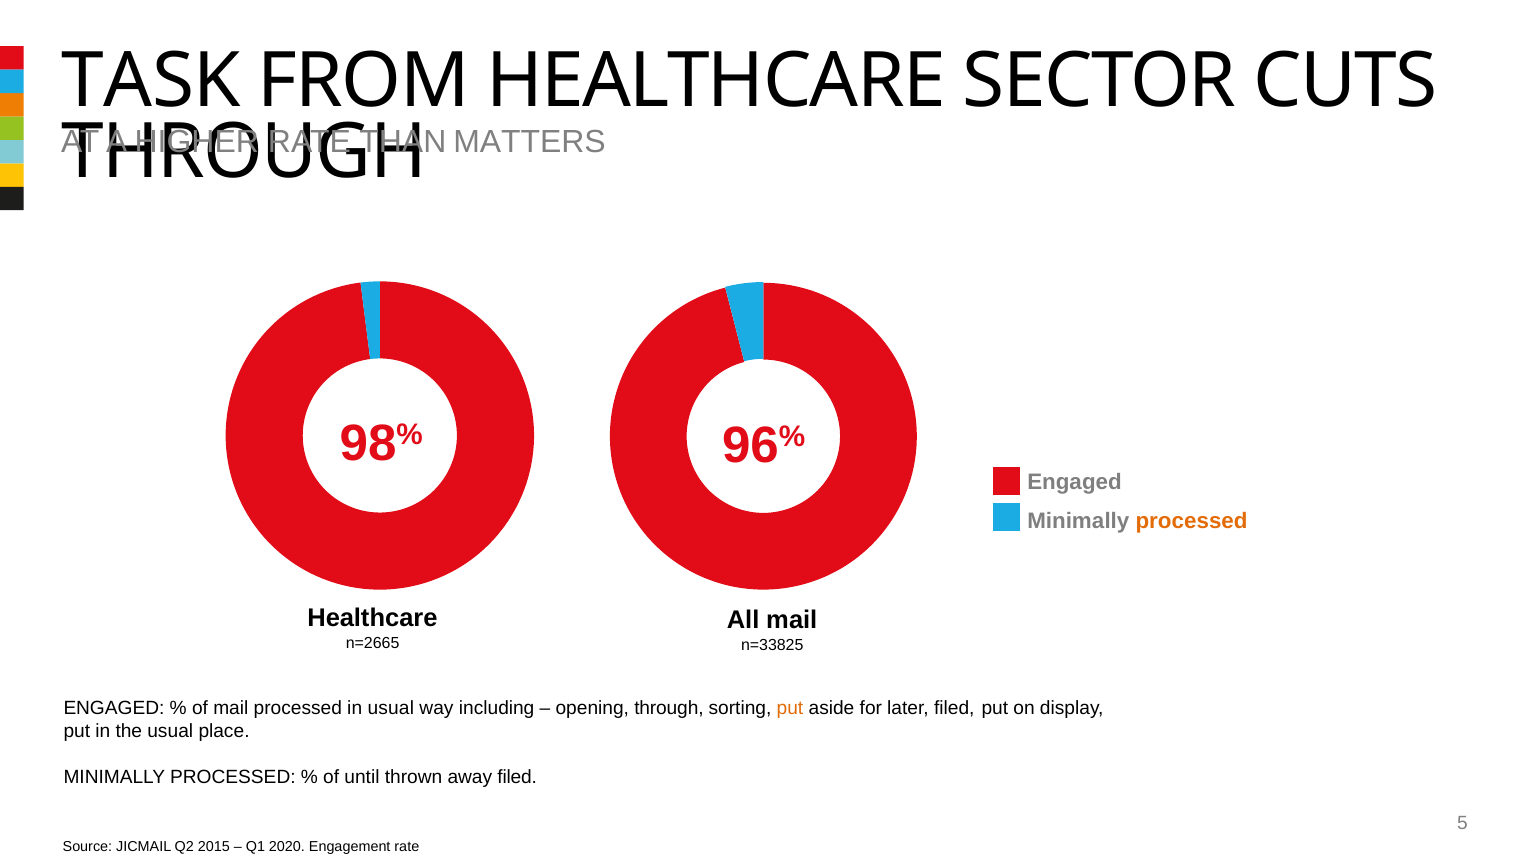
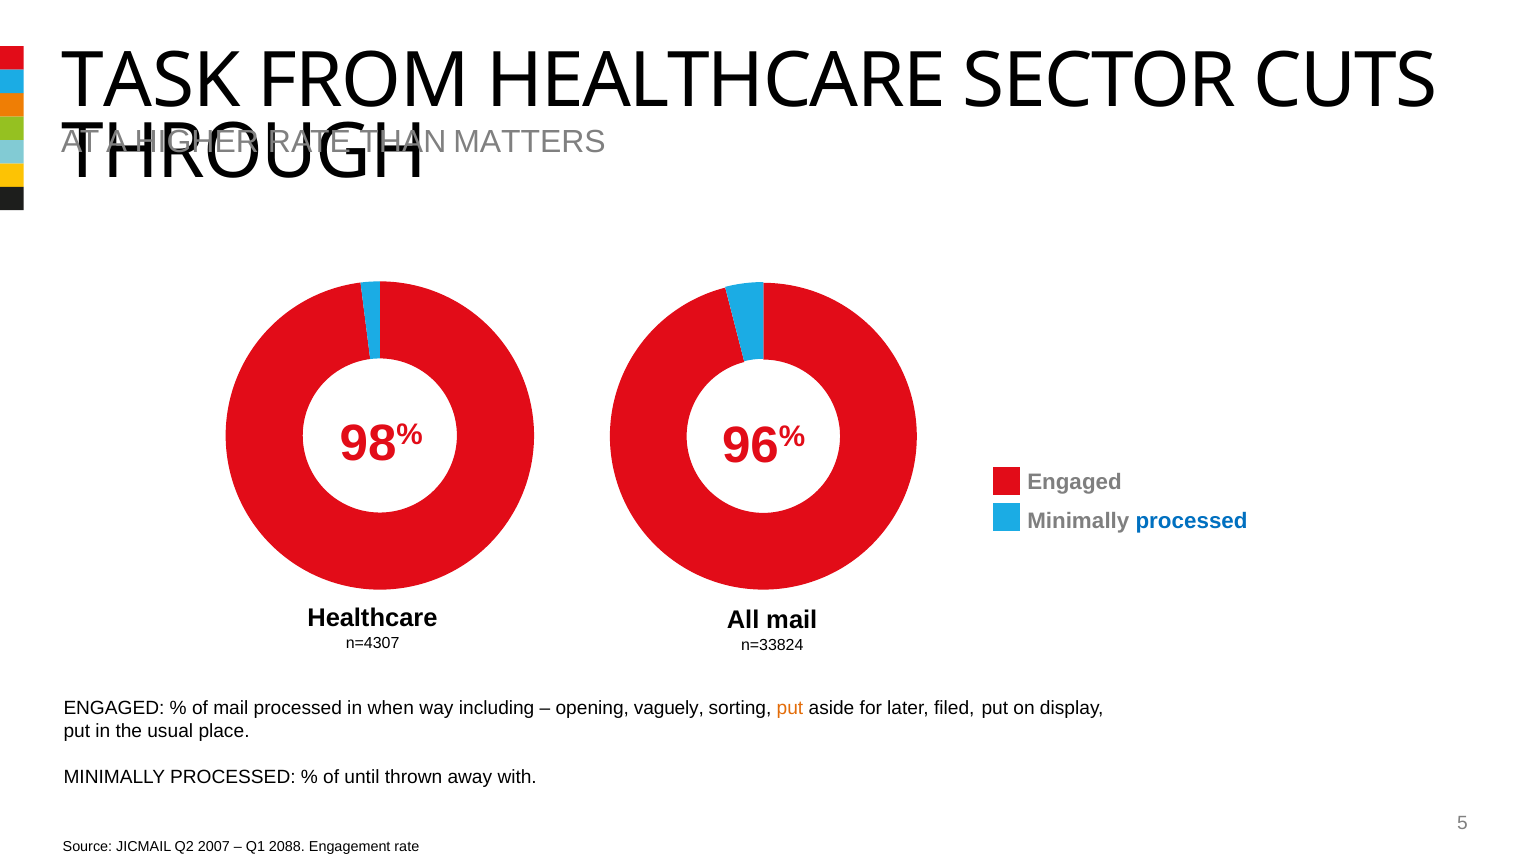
processed colour: orange -> blue (1192, 521)
n=2665: n=2665 -> n=4307 (373, 643)
n=33825: n=33825 -> n=33824 (772, 645)
in usual: usual -> when (391, 708)
opening through: through -> vaguely (669, 708)
away filed: filed -> with (517, 777)
2015: 2015 -> 2007 (214, 847)
2020: 2020 -> 2088 (287, 847)
